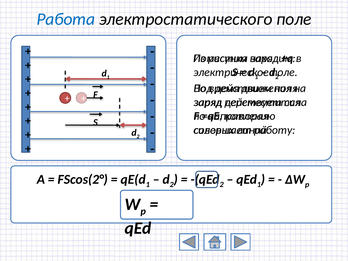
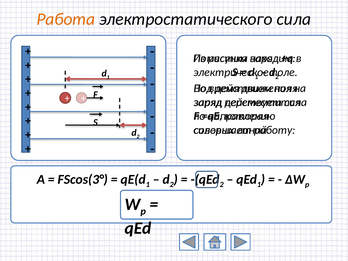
Работа colour: blue -> orange (66, 19)
электростатического поле: поле -> сила (294, 19)
FScos(2°: FScos(2° -> FScos(3° (83, 179)
